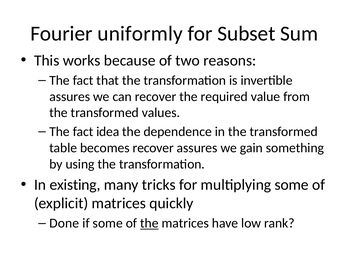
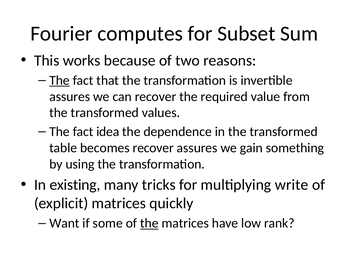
uniformly: uniformly -> computes (140, 34)
The underline: none -> present (60, 81)
multiplying some: some -> write (292, 185)
Done: Done -> Want (64, 224)
